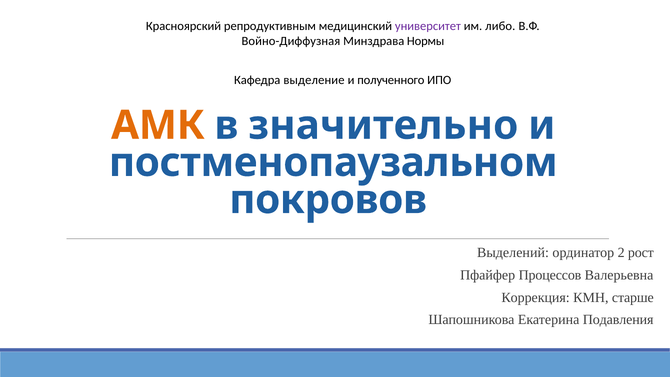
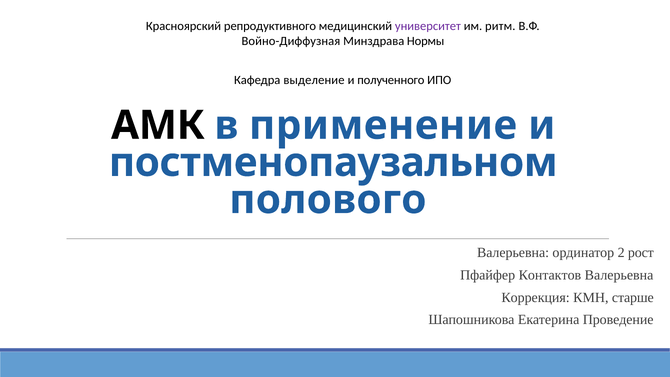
репродуктивным: репродуктивным -> репродуктивного (270, 26)
либо: либо -> ритм (500, 26)
АМК colour: orange -> black (158, 125)
значительно: значительно -> применение (383, 125)
покровов: покровов -> полового (328, 200)
Выделений: Выделений -> Валерьевна (513, 253)
Процессов: Процессов -> Контактов (550, 275)
Подавления: Подавления -> Проведение (618, 320)
